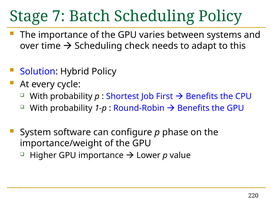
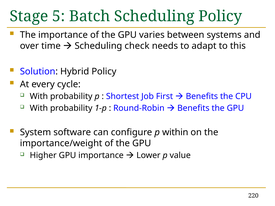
7: 7 -> 5 (59, 16)
phase: phase -> within (175, 132)
